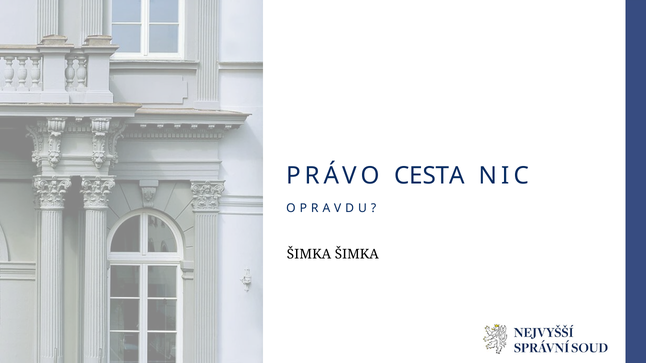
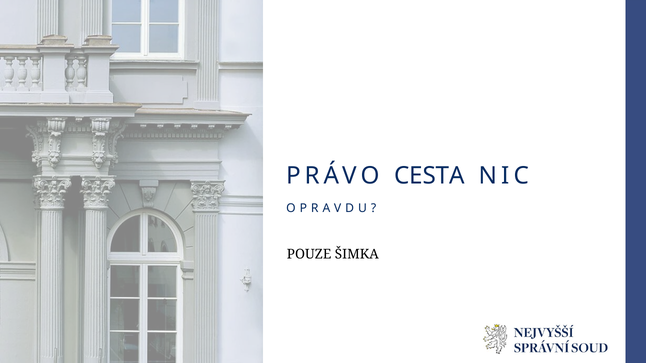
ŠIMKA: ŠIMKA -> POUZE (309, 255)
